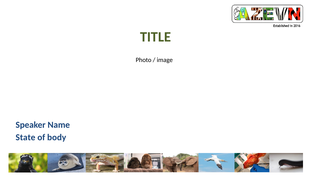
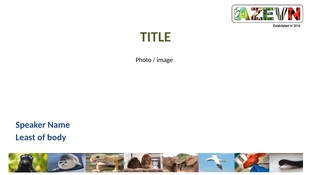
State: State -> Least (25, 137)
